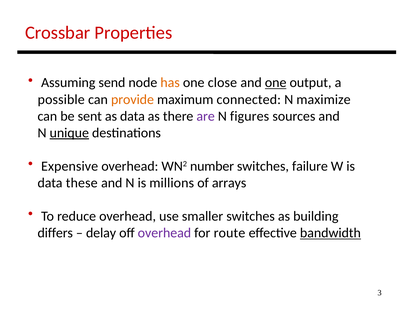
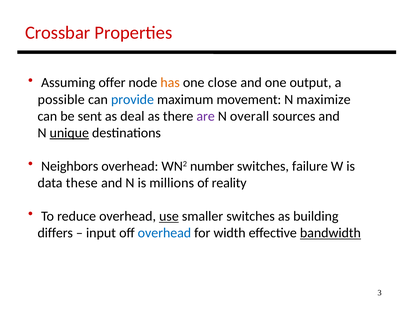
send: send -> offer (112, 83)
one underline: present -> none (276, 83)
provide colour: orange -> blue (132, 99)
connected: connected -> movement (249, 99)
as data: data -> deal (132, 116)
figures: figures -> overall (250, 116)
Expensive: Expensive -> Neighbors (70, 166)
arrays: arrays -> reality (229, 183)
use underline: none -> present (169, 216)
delay: delay -> input (101, 233)
overhead colour: purple -> blue (164, 233)
route: route -> width (230, 233)
